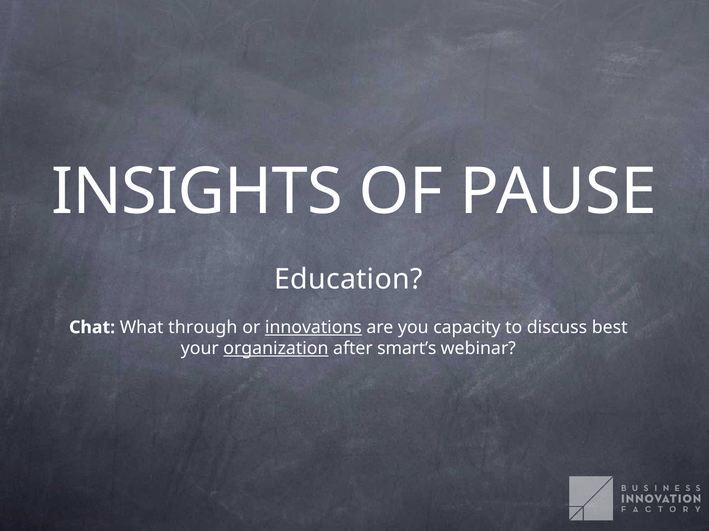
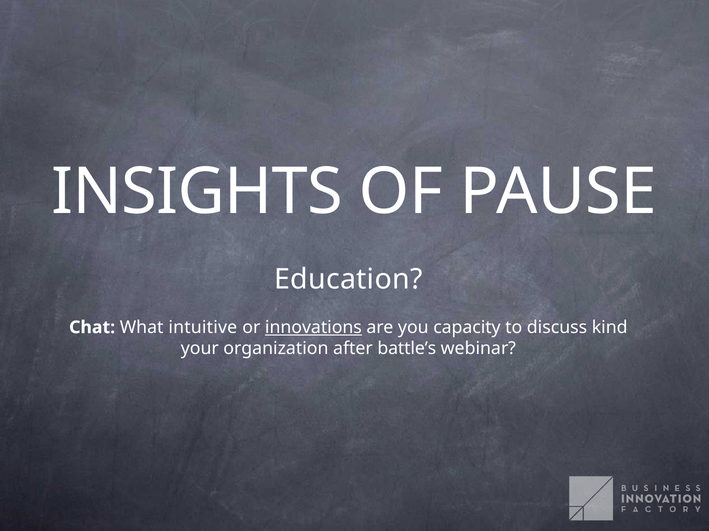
through: through -> intuitive (203, 328)
best: best -> kind (610, 328)
organization underline: present -> none (276, 349)
smart’s: smart’s -> battle’s (407, 349)
